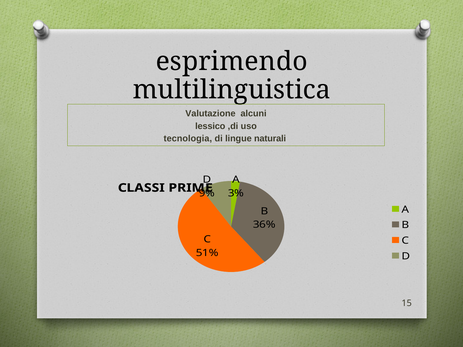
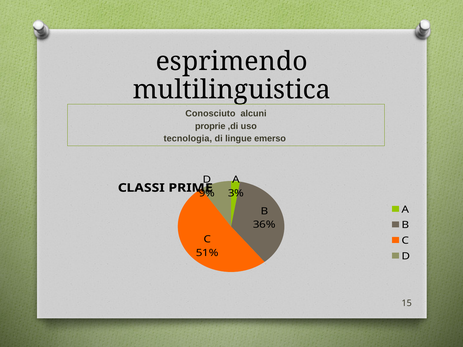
Valutazione: Valutazione -> Conosciuto (210, 114)
lessico: lessico -> proprie (210, 126)
naturali: naturali -> emerso (270, 139)
